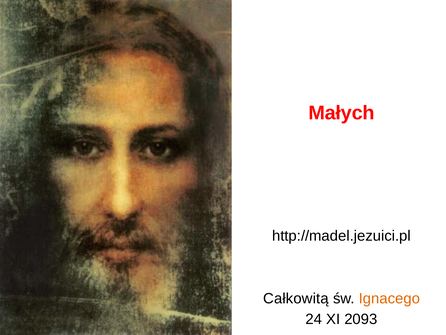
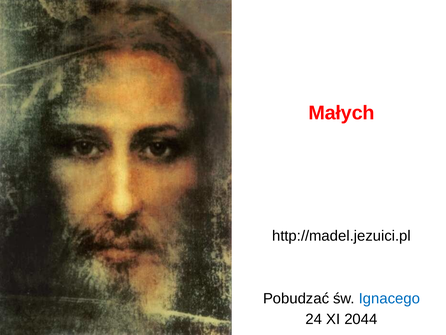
Całkowitą: Całkowitą -> Pobudzać (296, 298)
Ignacego colour: orange -> blue (389, 298)
2093: 2093 -> 2044 (361, 319)
